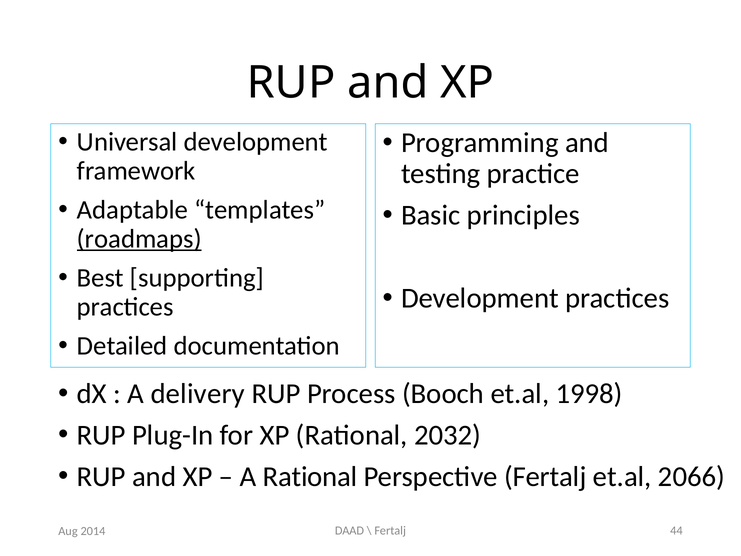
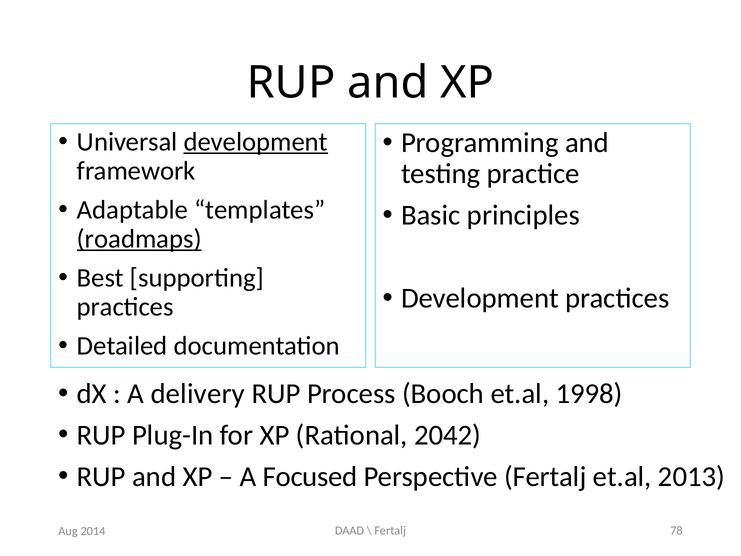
development underline: none -> present (256, 142)
2032: 2032 -> 2042 (448, 435)
A Rational: Rational -> Focused (310, 476)
2066: 2066 -> 2013 (692, 476)
44: 44 -> 78 (676, 531)
